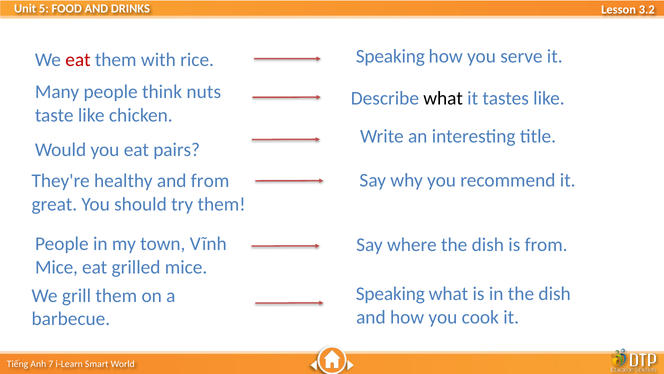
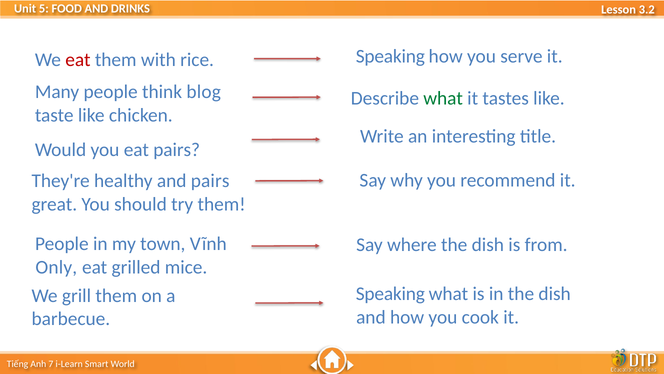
nuts: nuts -> blog (204, 92)
what colour: black -> green (443, 98)
and from: from -> pairs (210, 181)
Mice: Mice -> Only (56, 267)
